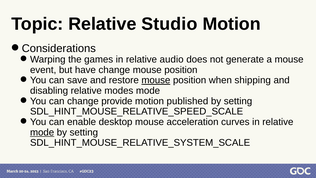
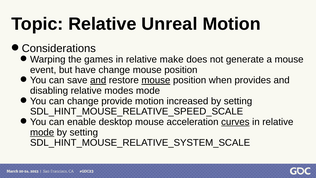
Studio: Studio -> Unreal (169, 24)
audio: audio -> make (172, 59)
and underline: none -> present (98, 80)
shipping: shipping -> provides (253, 80)
published: published -> increased (187, 101)
curves underline: none -> present (235, 122)
